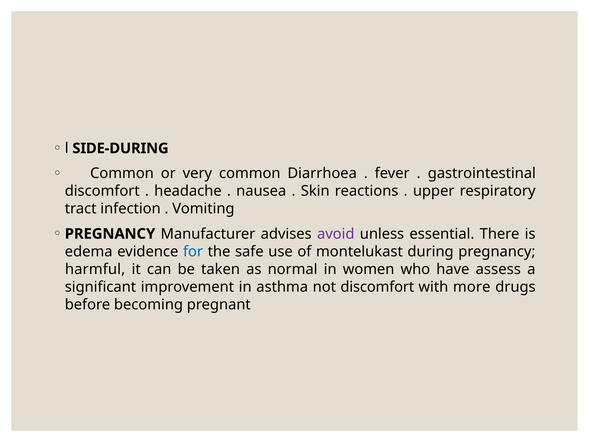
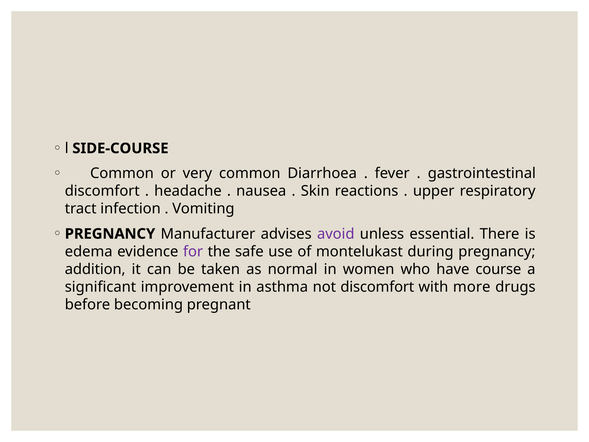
SIDE-DURING: SIDE-DURING -> SIDE-COURSE (120, 148)
for colour: blue -> purple (193, 251)
harmful: harmful -> addition (95, 269)
assess: assess -> course (498, 269)
